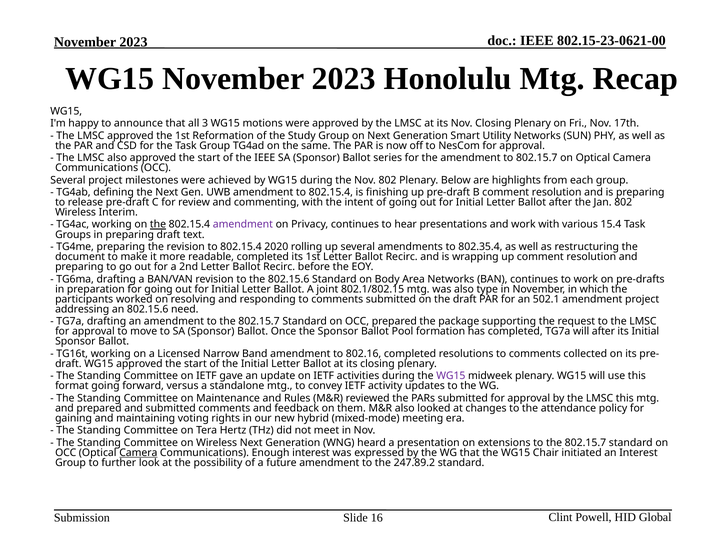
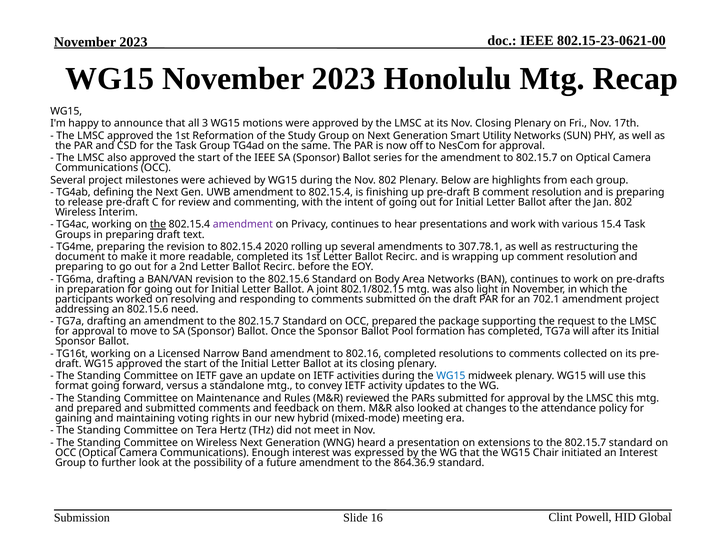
802.35.4: 802.35.4 -> 307.78.1 (480, 247)
type: type -> light (487, 289)
502.1: 502.1 -> 702.1 (546, 299)
WG15 colour: purple -> blue (451, 376)
Camera underline: present -> none (138, 453)
247.89.2: 247.89.2 -> 864.36.9 (414, 463)
